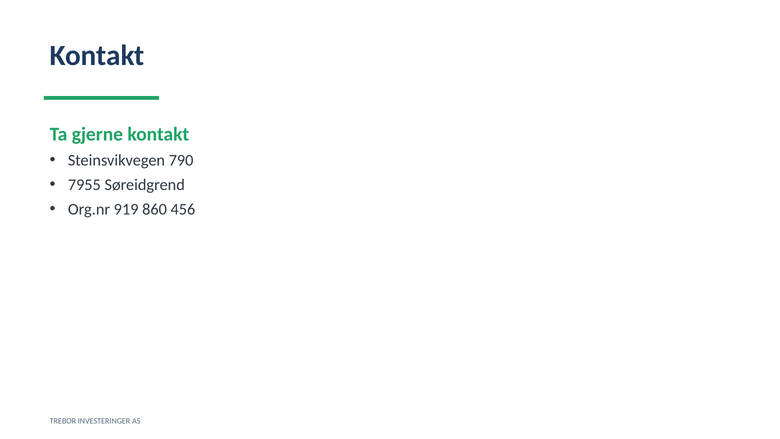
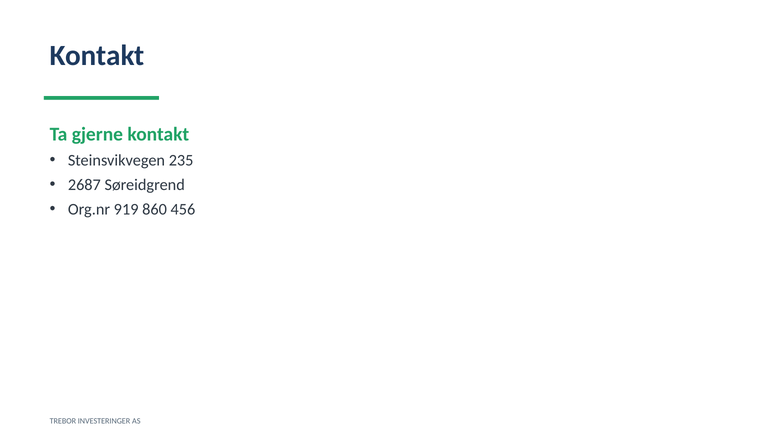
790: 790 -> 235 (181, 160)
7955: 7955 -> 2687 (84, 185)
